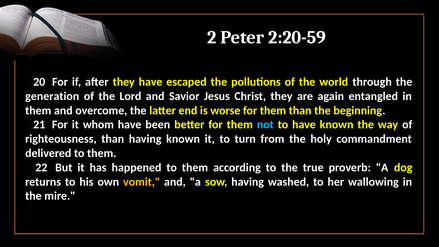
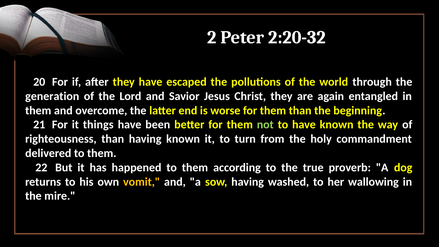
2:20-59: 2:20-59 -> 2:20-32 (297, 37)
whom: whom -> things (98, 125)
not colour: light blue -> light green (265, 125)
